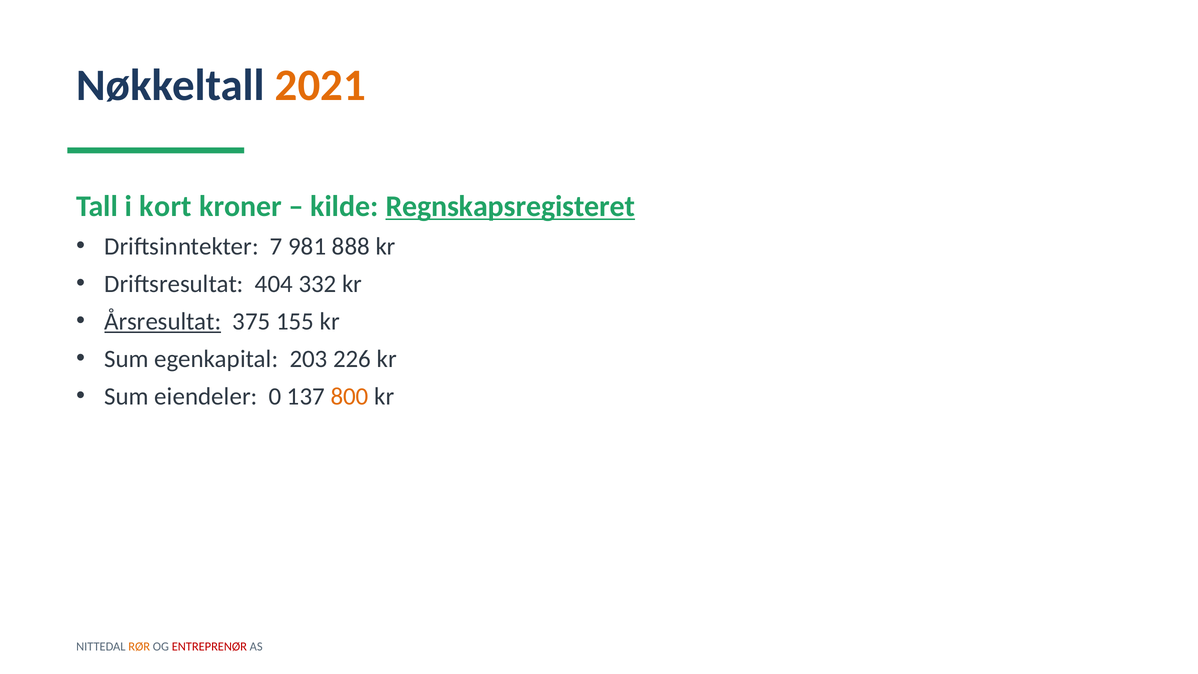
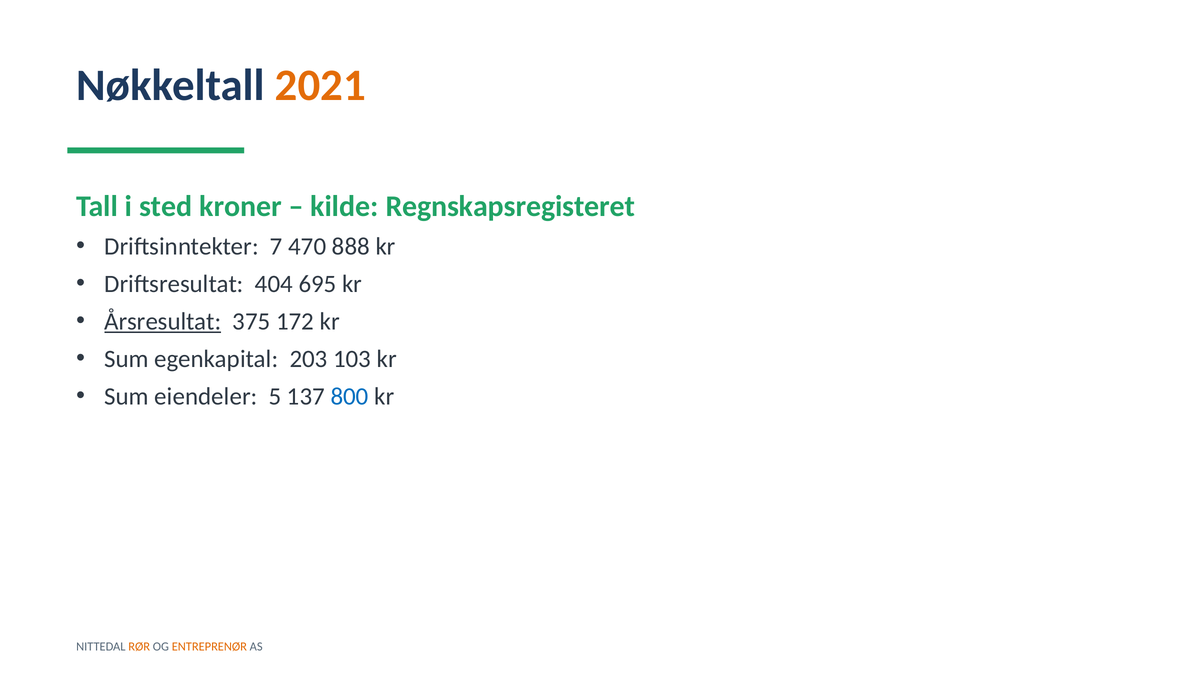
kort: kort -> sted (166, 206)
Regnskapsregisteret underline: present -> none (510, 206)
981: 981 -> 470 (307, 246)
332: 332 -> 695 (318, 284)
155: 155 -> 172 (295, 321)
226: 226 -> 103 (352, 359)
0: 0 -> 5 (275, 396)
800 colour: orange -> blue (350, 396)
ENTREPRENØR colour: red -> orange (209, 647)
